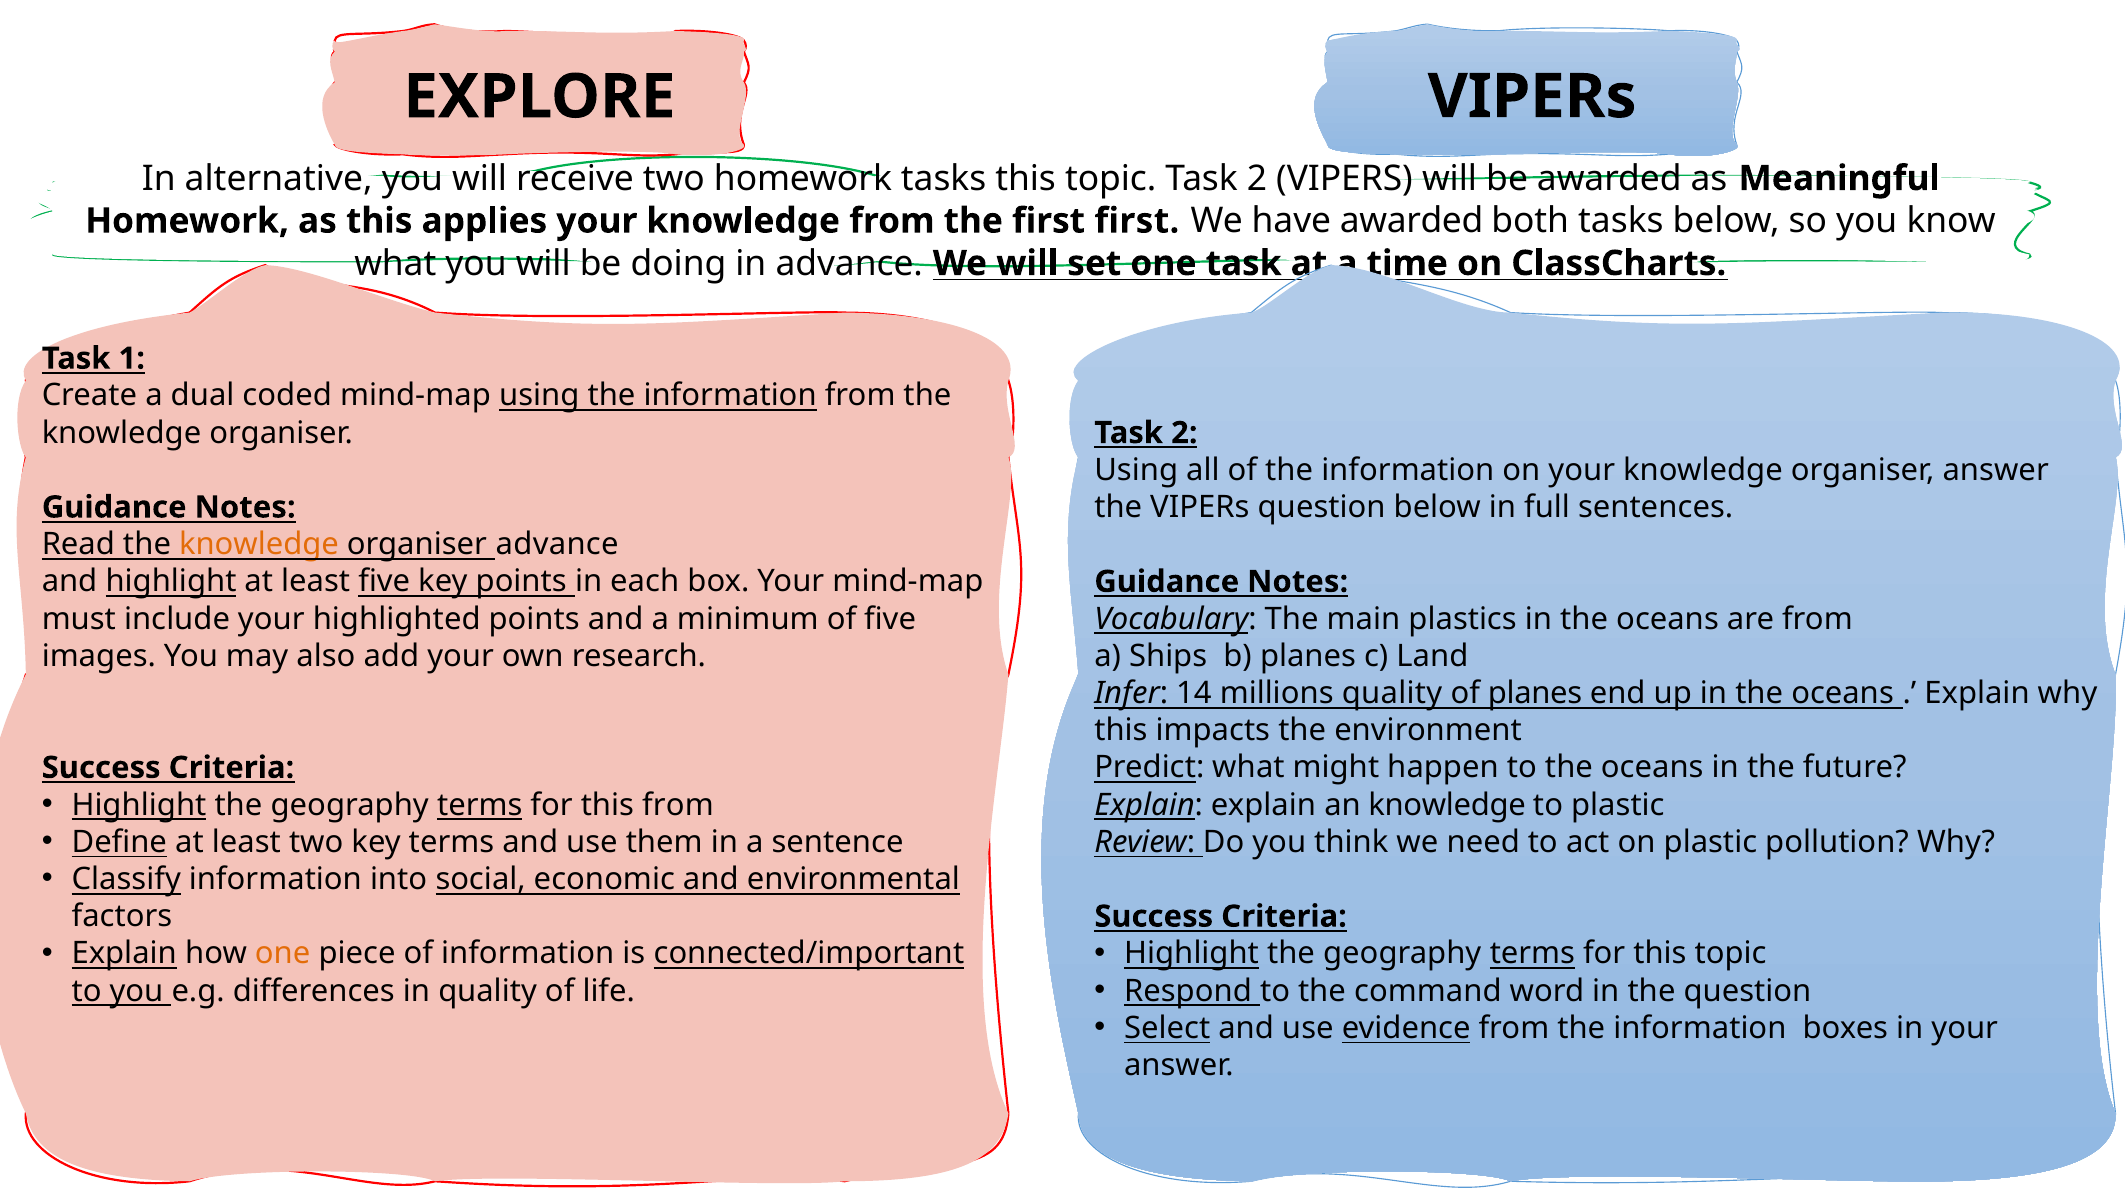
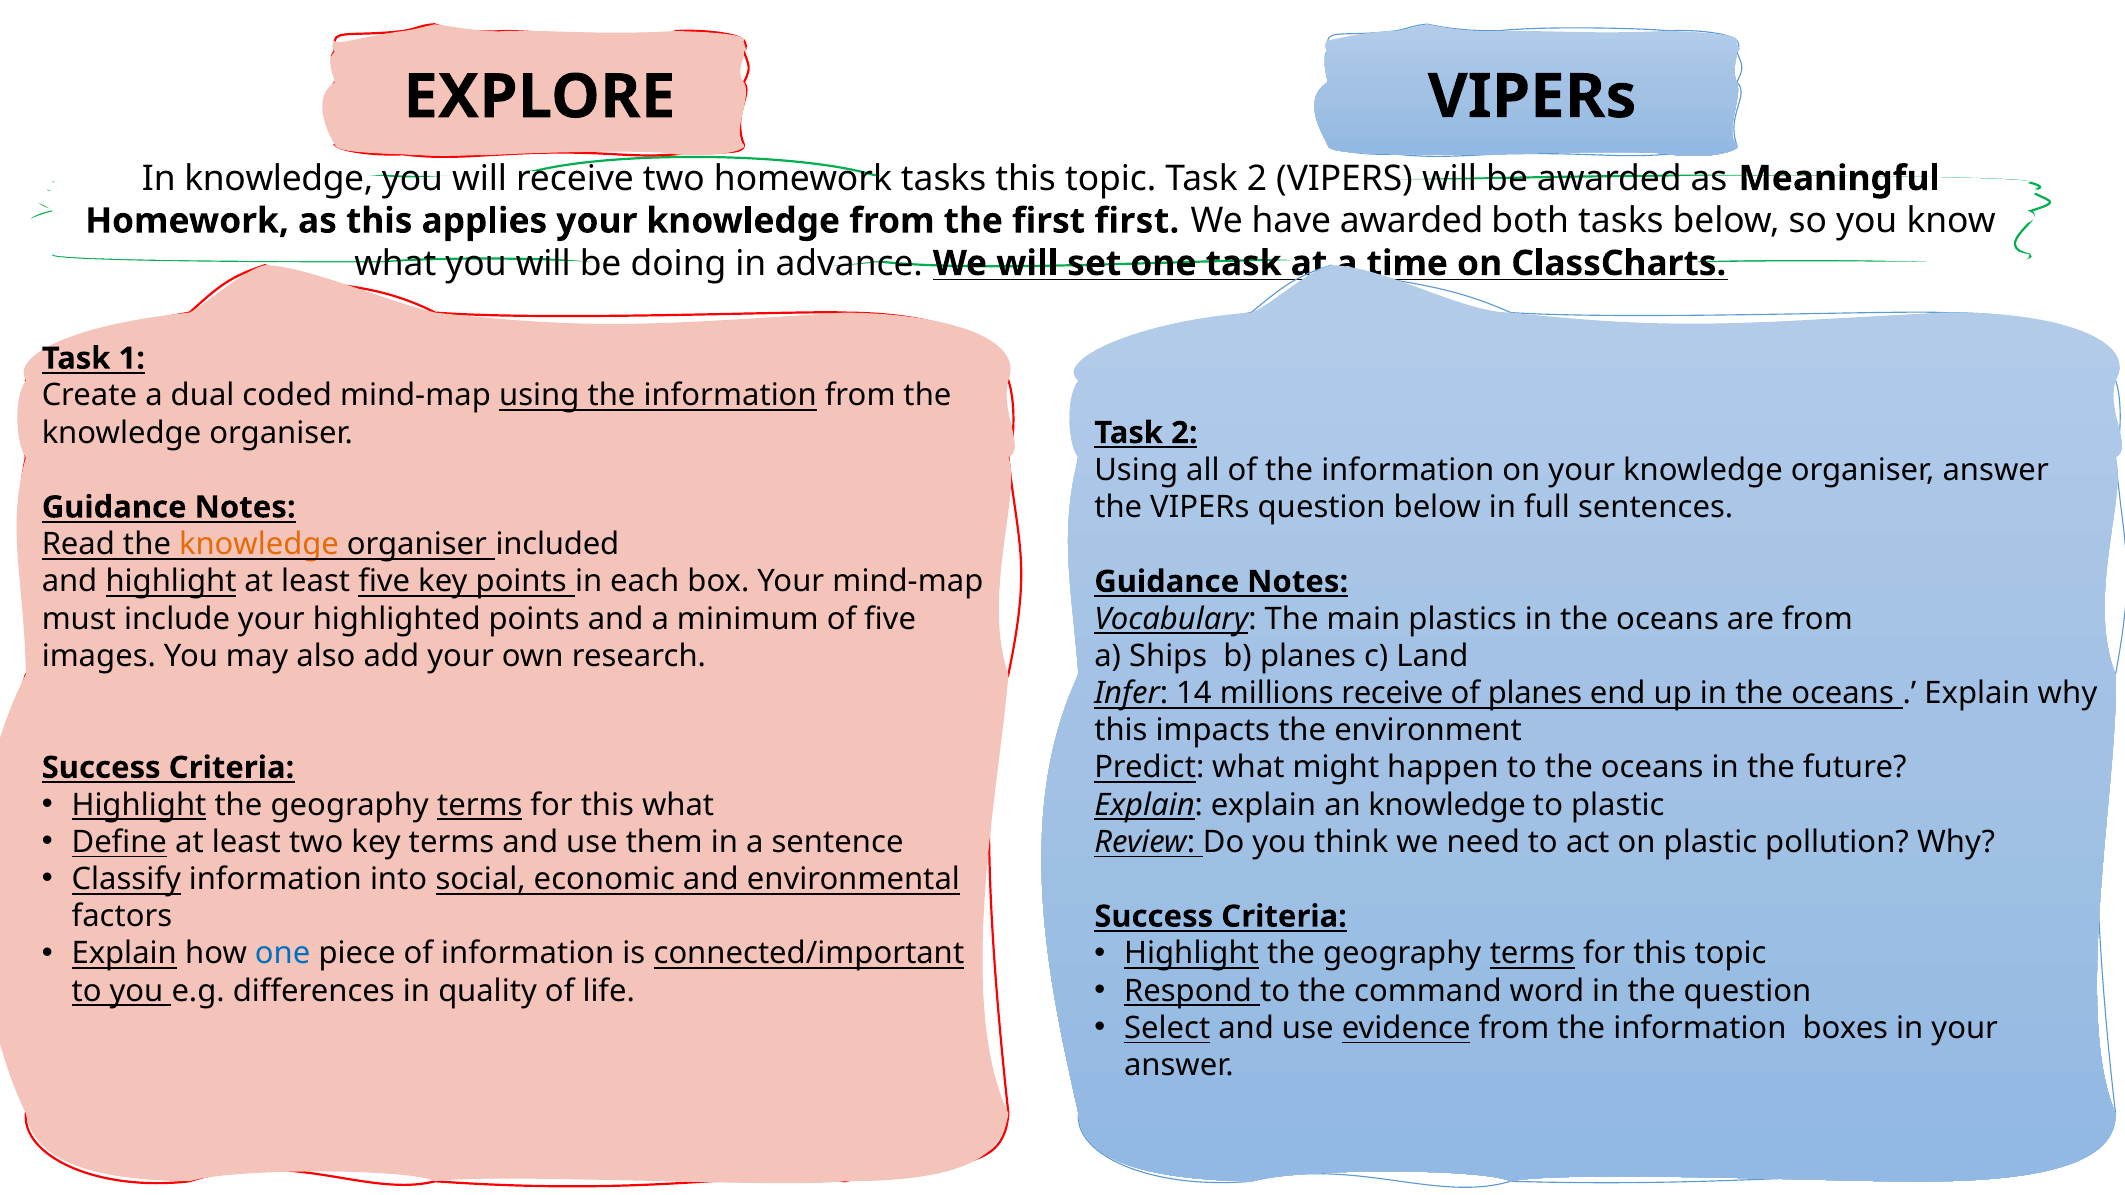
In alternative: alternative -> knowledge (279, 179)
organiser advance: advance -> included (557, 545)
millions quality: quality -> receive (1392, 693)
this from: from -> what (678, 805)
one colour: orange -> blue (283, 954)
